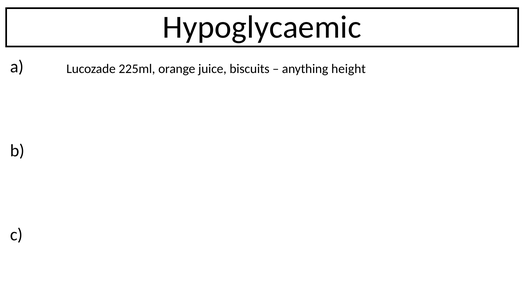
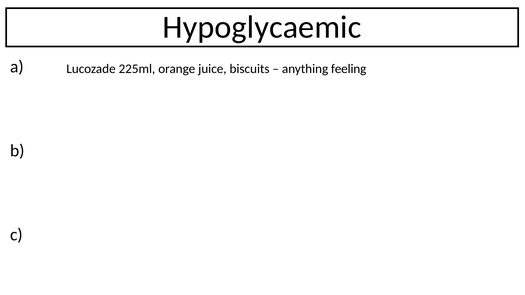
height: height -> feeling (349, 69)
